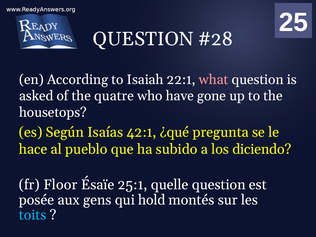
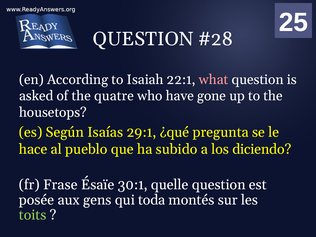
42:1: 42:1 -> 29:1 (141, 132)
Floor: Floor -> Frase (60, 185)
25:1: 25:1 -> 30:1 (133, 185)
hold: hold -> toda (152, 200)
toits colour: light blue -> light green (33, 215)
